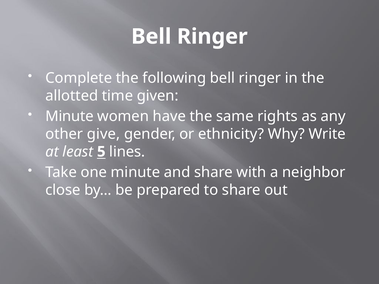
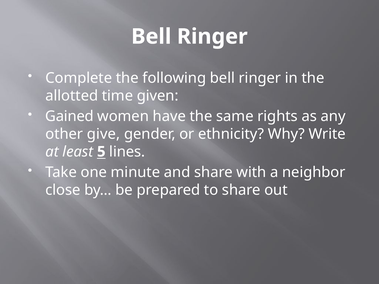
Minute: Minute -> Gained (69, 116)
